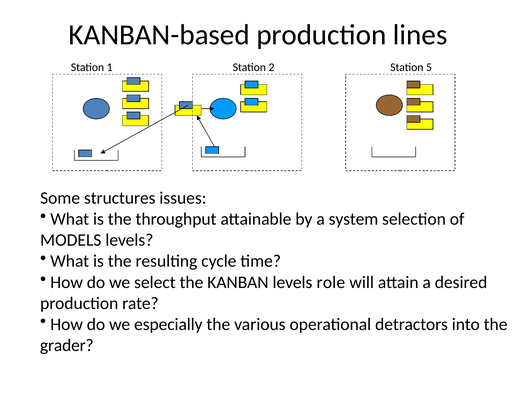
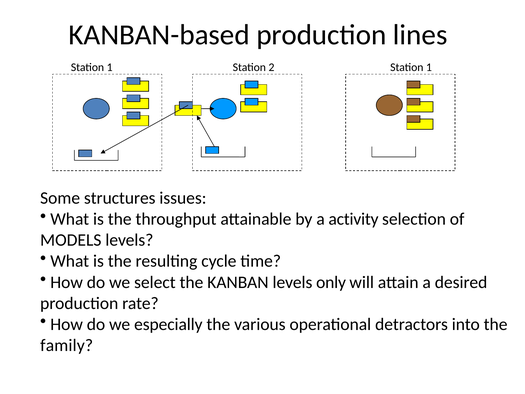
2 Station 5: 5 -> 1 (429, 67)
system: system -> activity (354, 219)
role: role -> only (331, 282)
grader: grader -> family (67, 345)
